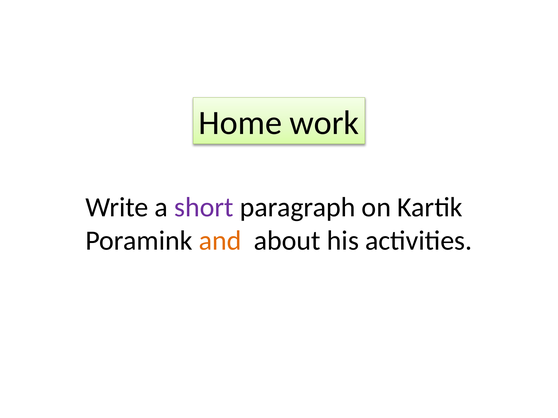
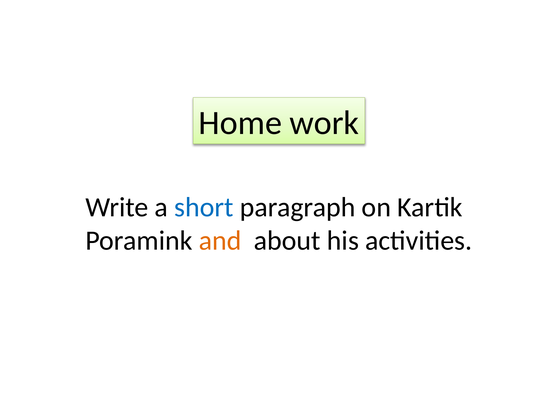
short colour: purple -> blue (204, 207)
